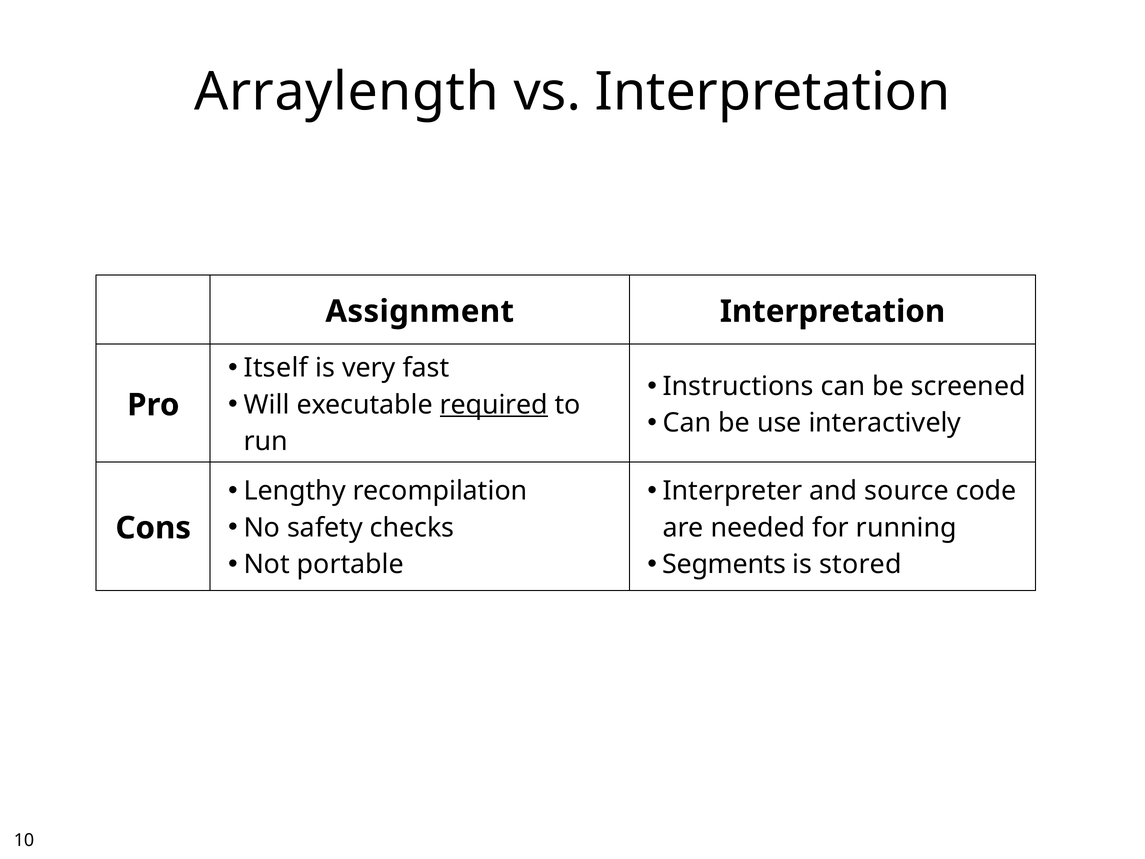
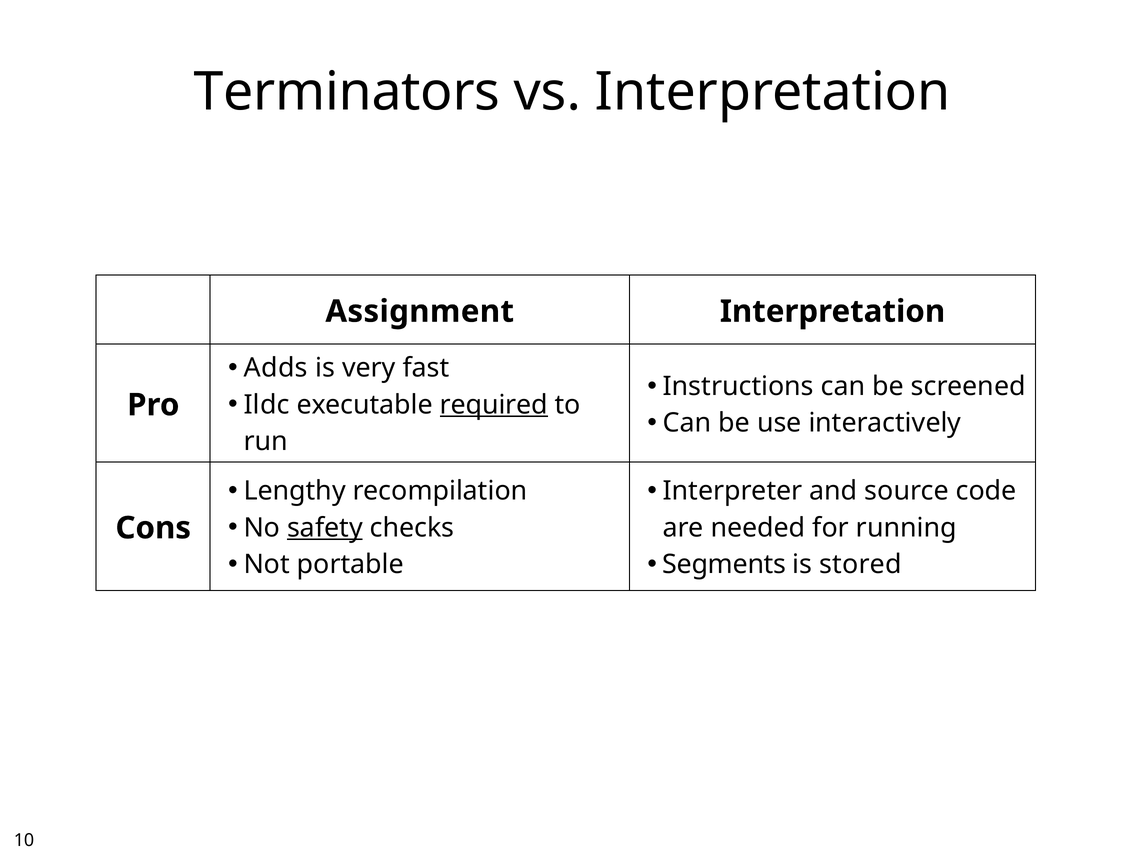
Arraylength: Arraylength -> Terminators (347, 92)
Itself: Itself -> Adds (276, 368)
Will: Will -> Ildc (267, 405)
safety underline: none -> present (325, 528)
